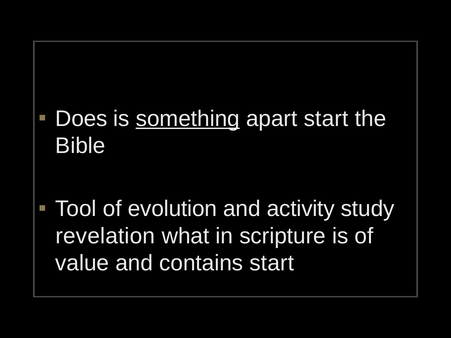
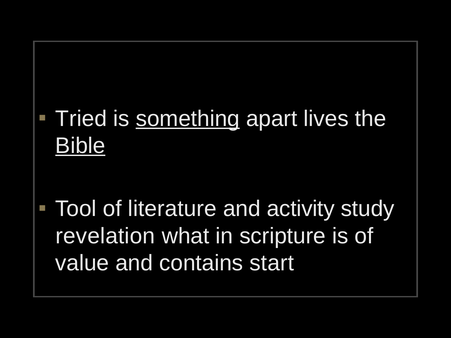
Does: Does -> Tried (81, 119)
apart start: start -> lives (326, 119)
Bible underline: none -> present (80, 146)
evolution: evolution -> literature (172, 209)
